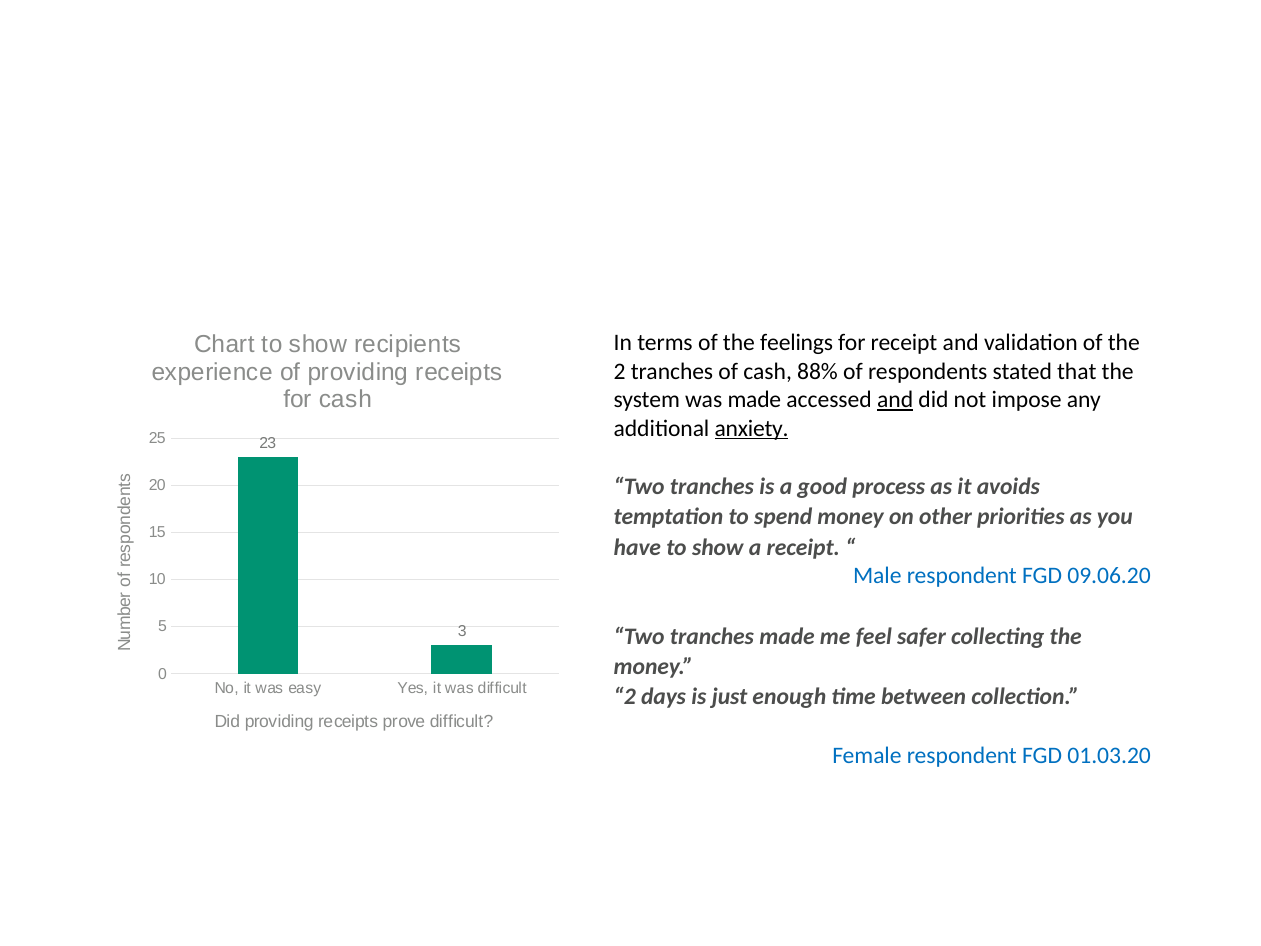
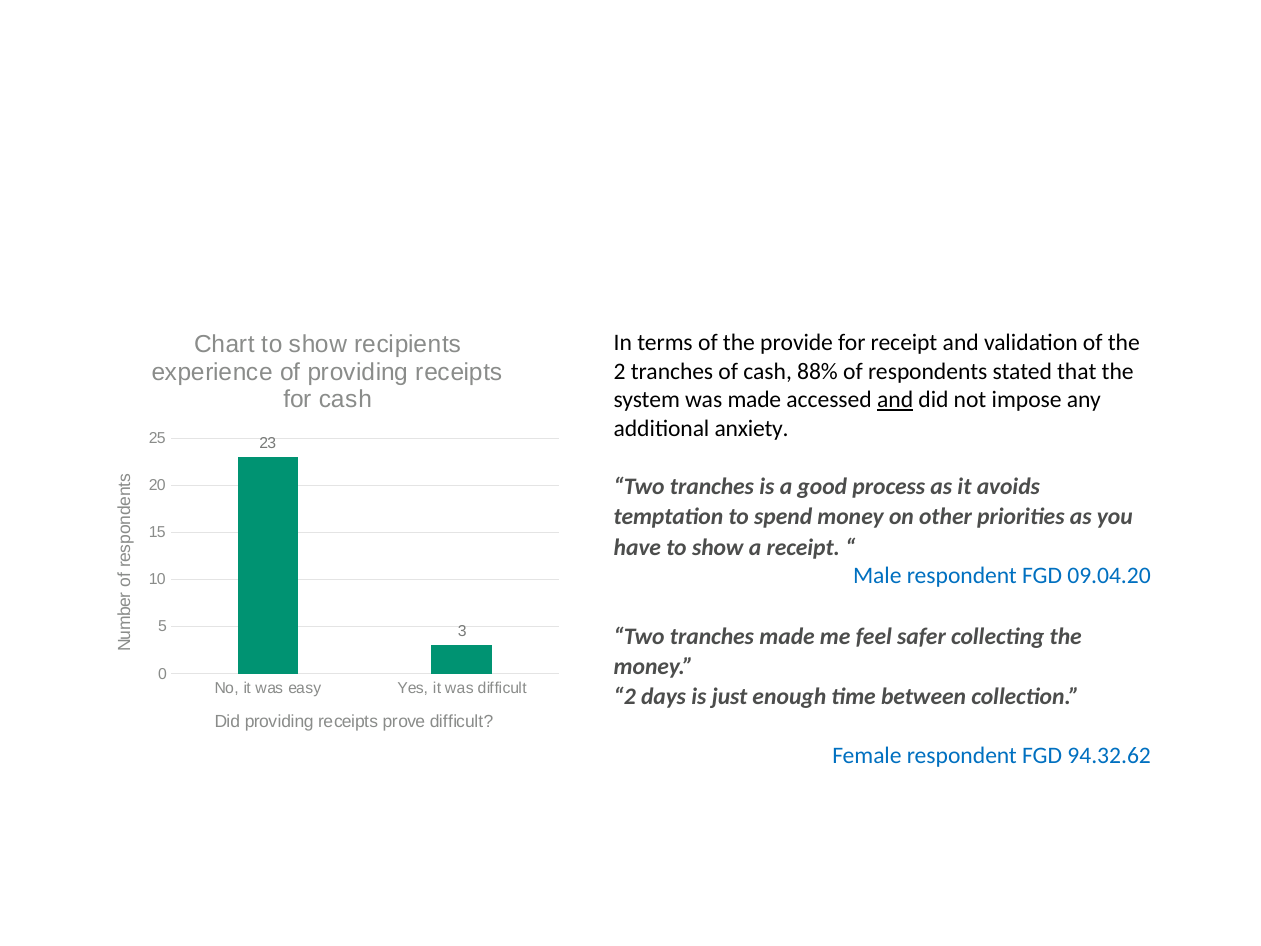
feelings: feelings -> provide (797, 343)
anxiety underline: present -> none (752, 428)
09.06.20: 09.06.20 -> 09.04.20 (1109, 576)
01.03.20: 01.03.20 -> 94.32.62 (1109, 755)
